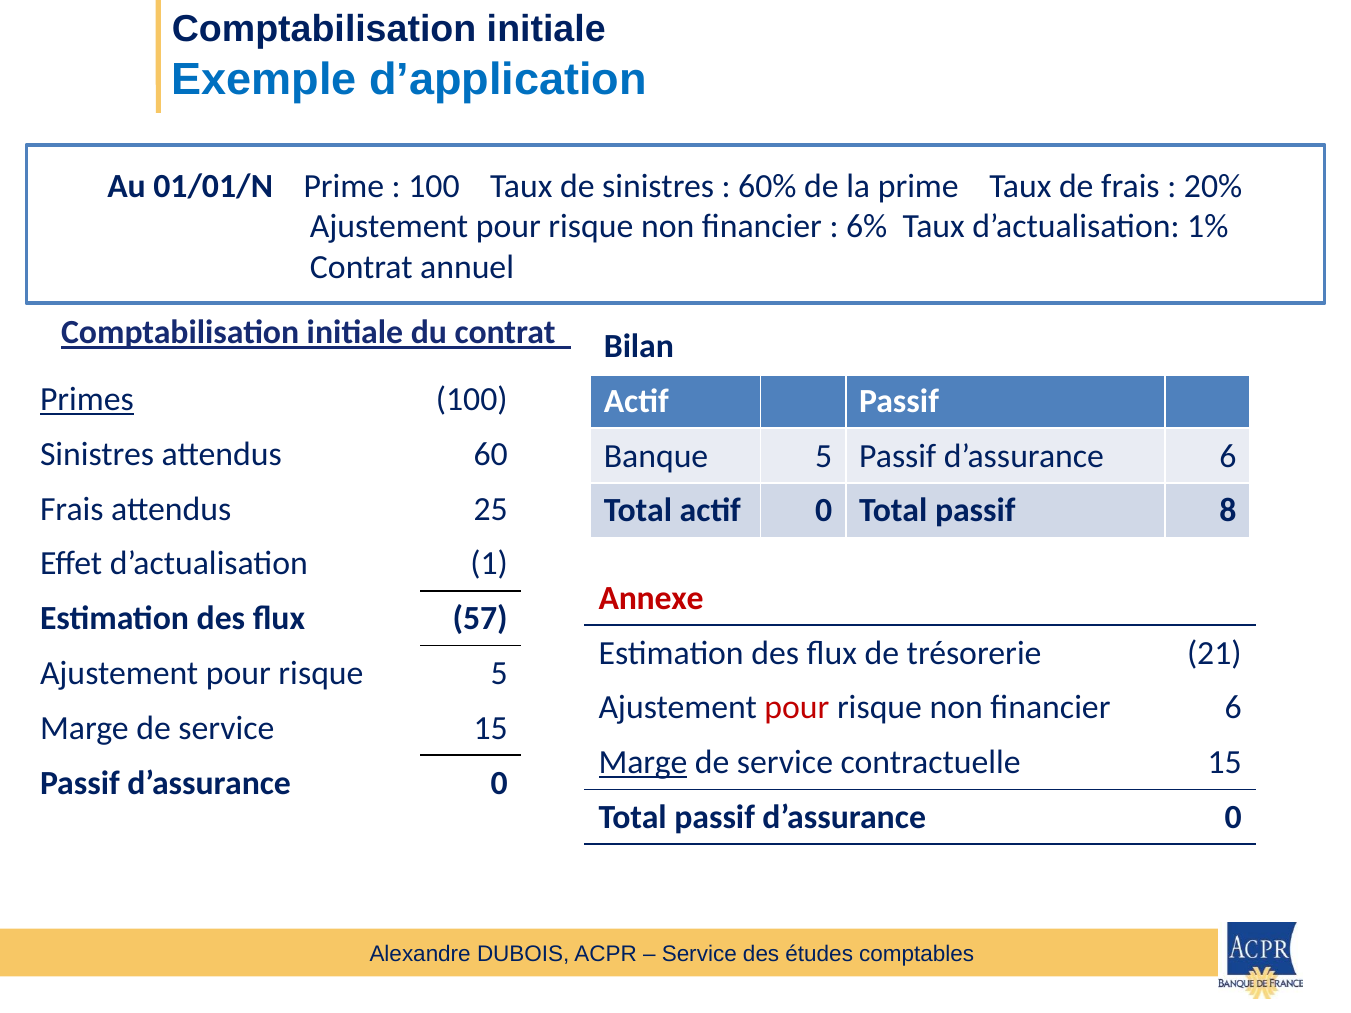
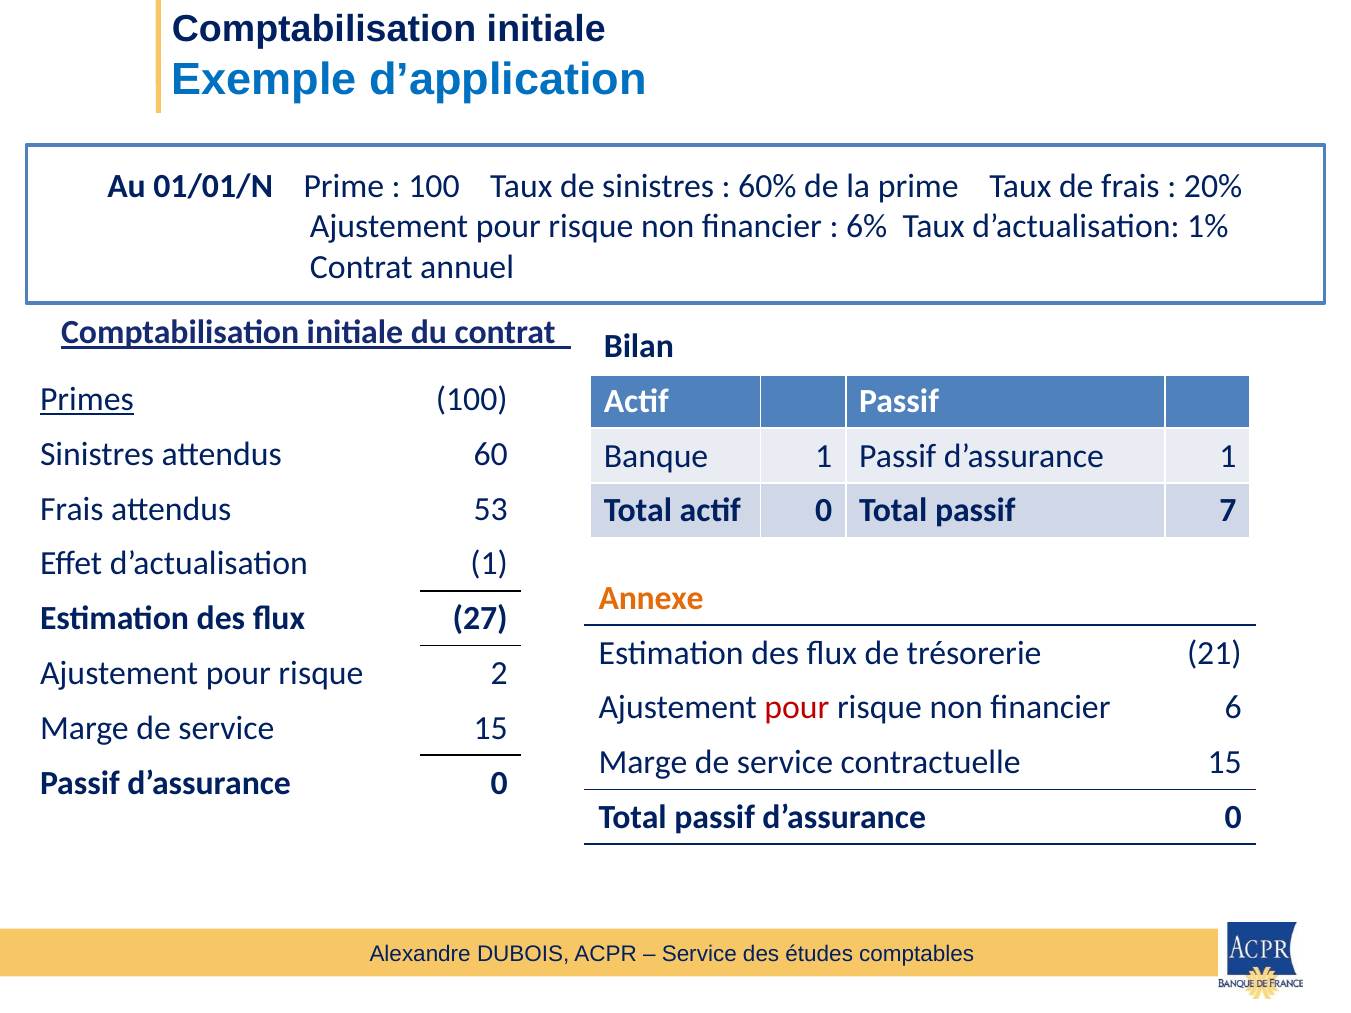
Banque 5: 5 -> 1 (824, 456)
d’assurance 6: 6 -> 1 (1228, 456)
25: 25 -> 53 (491, 509)
8: 8 -> 7 (1228, 511)
Annexe colour: red -> orange (651, 598)
57: 57 -> 27 (480, 619)
risque 5: 5 -> 2 (499, 674)
Marge underline: present -> none (643, 763)
